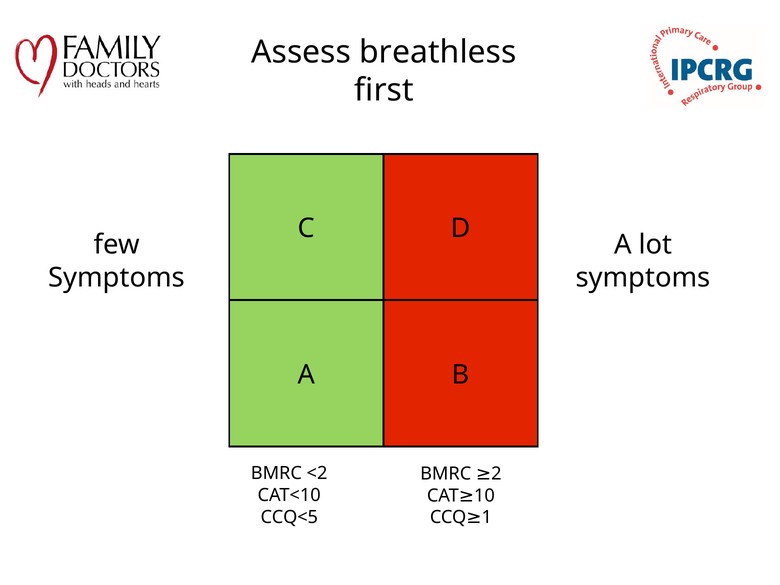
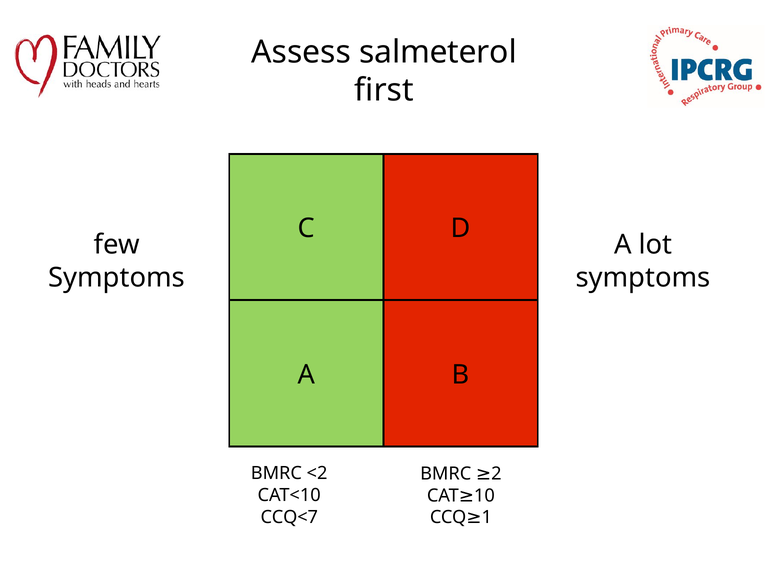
breathless: breathless -> salmeterol (438, 52)
CCQ<5: CCQ<5 -> CCQ<7 (289, 517)
